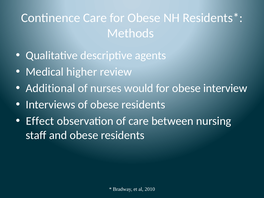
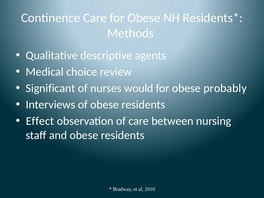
higher: higher -> choice (82, 72)
Additional: Additional -> Significant (50, 88)
interview: interview -> probably (225, 88)
